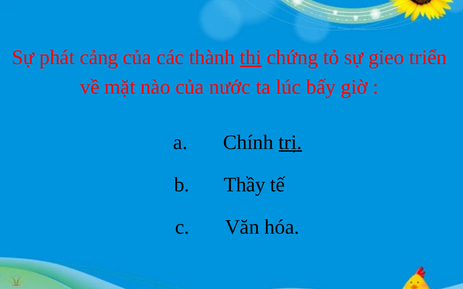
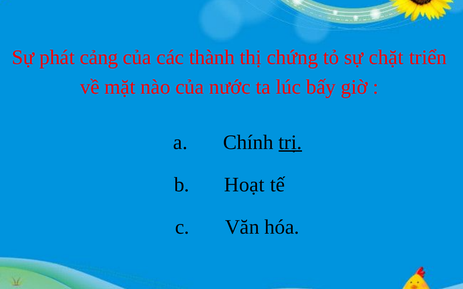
thị underline: present -> none (251, 57)
gieo: gieo -> chặt (386, 57)
Thầy: Thầy -> Hoạt (244, 185)
